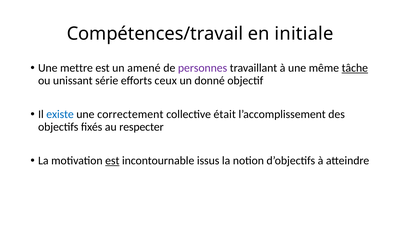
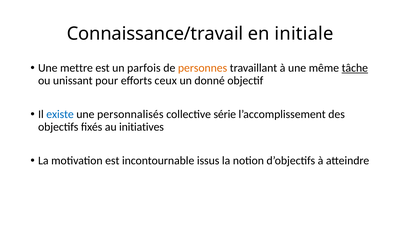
Compétences/travail: Compétences/travail -> Connaissance/travail (155, 34)
amené: amené -> parfois (144, 68)
personnes colour: purple -> orange (203, 68)
série: série -> pour (107, 80)
correctement: correctement -> personnalisés (130, 114)
était: était -> série (225, 114)
respecter: respecter -> initiatives (142, 127)
est underline: present -> none (112, 160)
